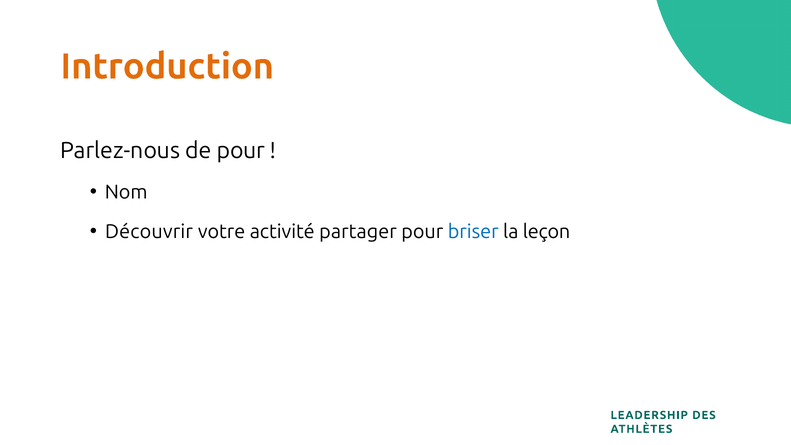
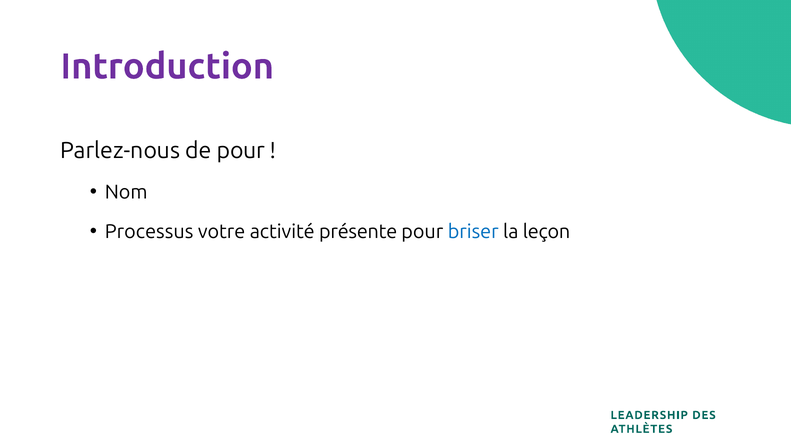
Introduction colour: orange -> purple (167, 66)
Découvrir: Découvrir -> Processus (149, 232)
partager: partager -> présente (358, 232)
